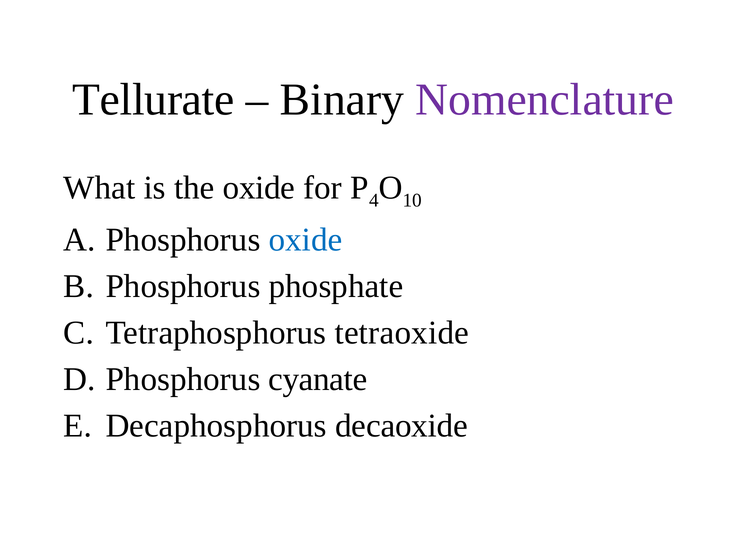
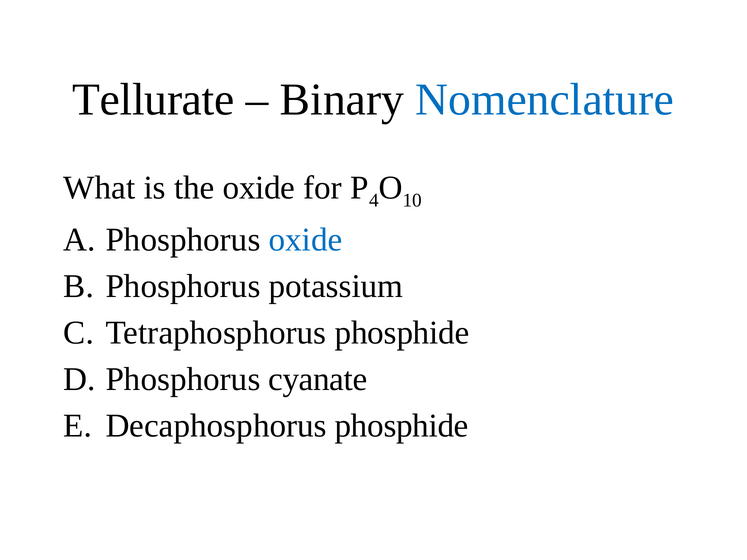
Nomenclature colour: purple -> blue (545, 100)
phosphate: phosphate -> potassium (336, 286)
Tetraphosphorus tetraoxide: tetraoxide -> phosphide (402, 333)
Decaphosphorus decaoxide: decaoxide -> phosphide (402, 426)
